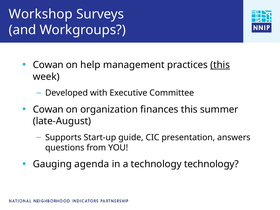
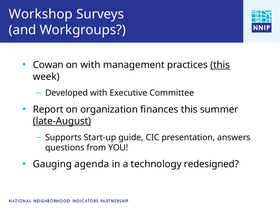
on help: help -> with (90, 65)
Cowan: Cowan -> Report (48, 109)
late-August underline: none -> present (62, 121)
technology technology: technology -> redesigned (211, 164)
